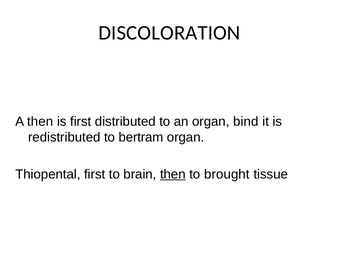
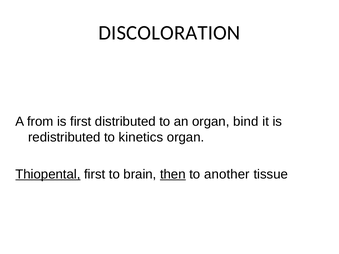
A then: then -> from (40, 122)
bertram: bertram -> kinetics (141, 137)
Thiopental underline: none -> present (48, 174)
brought: brought -> another (227, 174)
